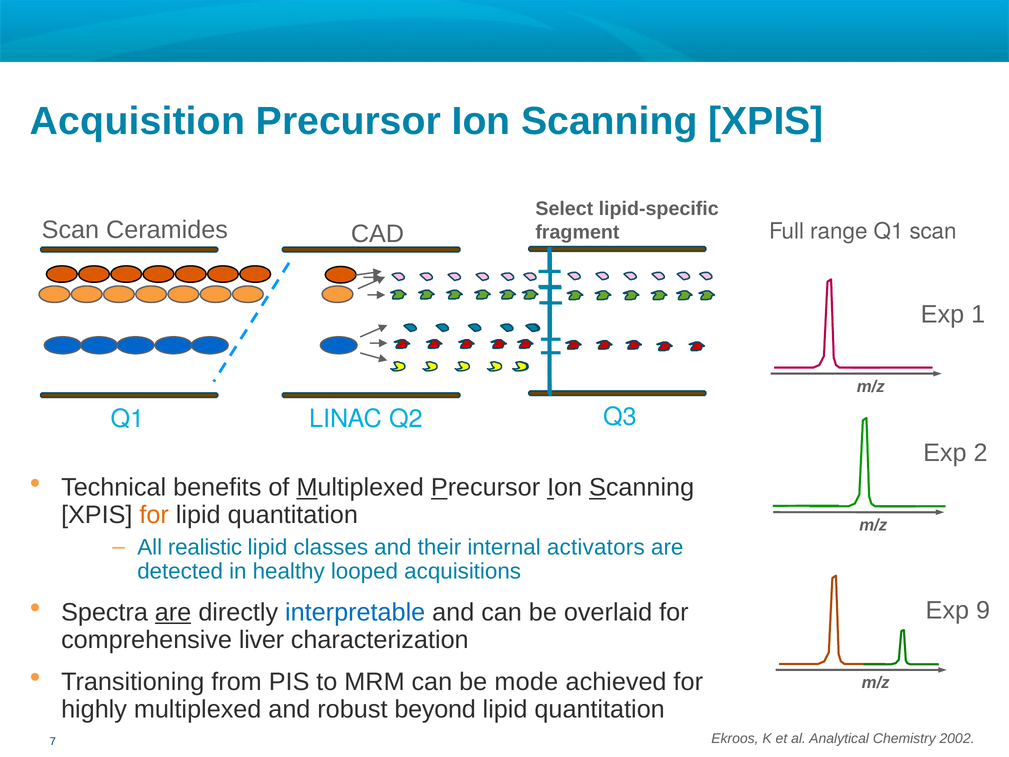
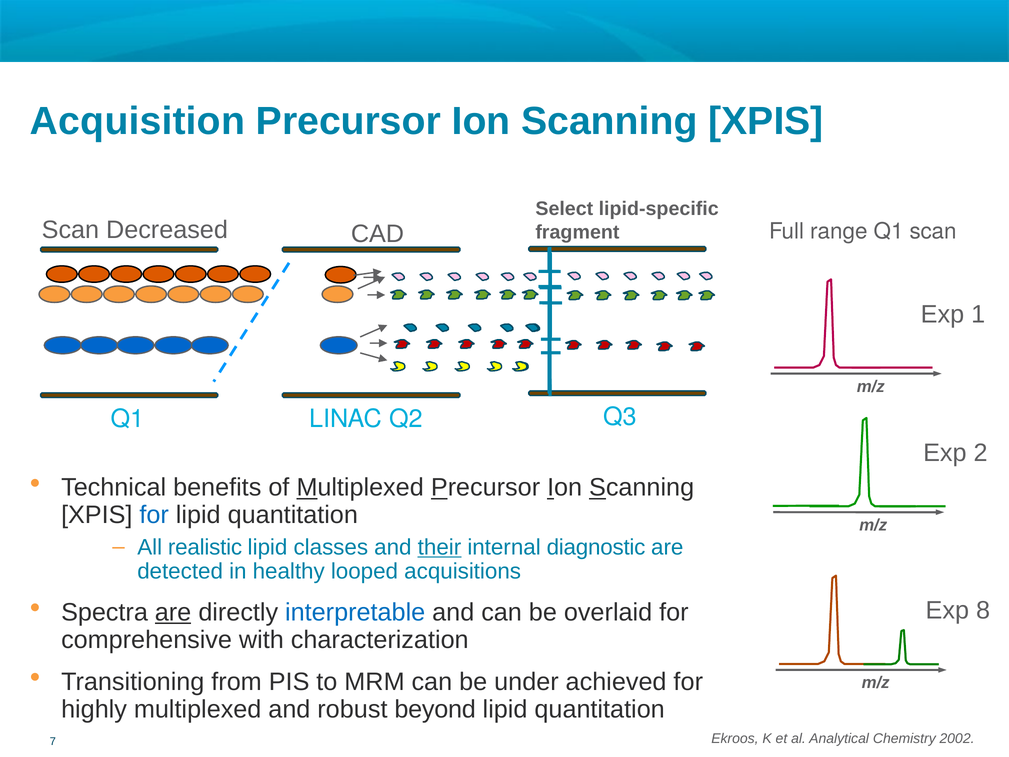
Ceramides: Ceramides -> Decreased (167, 230)
for colour: orange -> blue (154, 515)
their underline: none -> present (439, 547)
activators: activators -> diagnostic (596, 547)
9: 9 -> 8 (983, 610)
liver: liver -> with (261, 639)
mode: mode -> under (526, 682)
